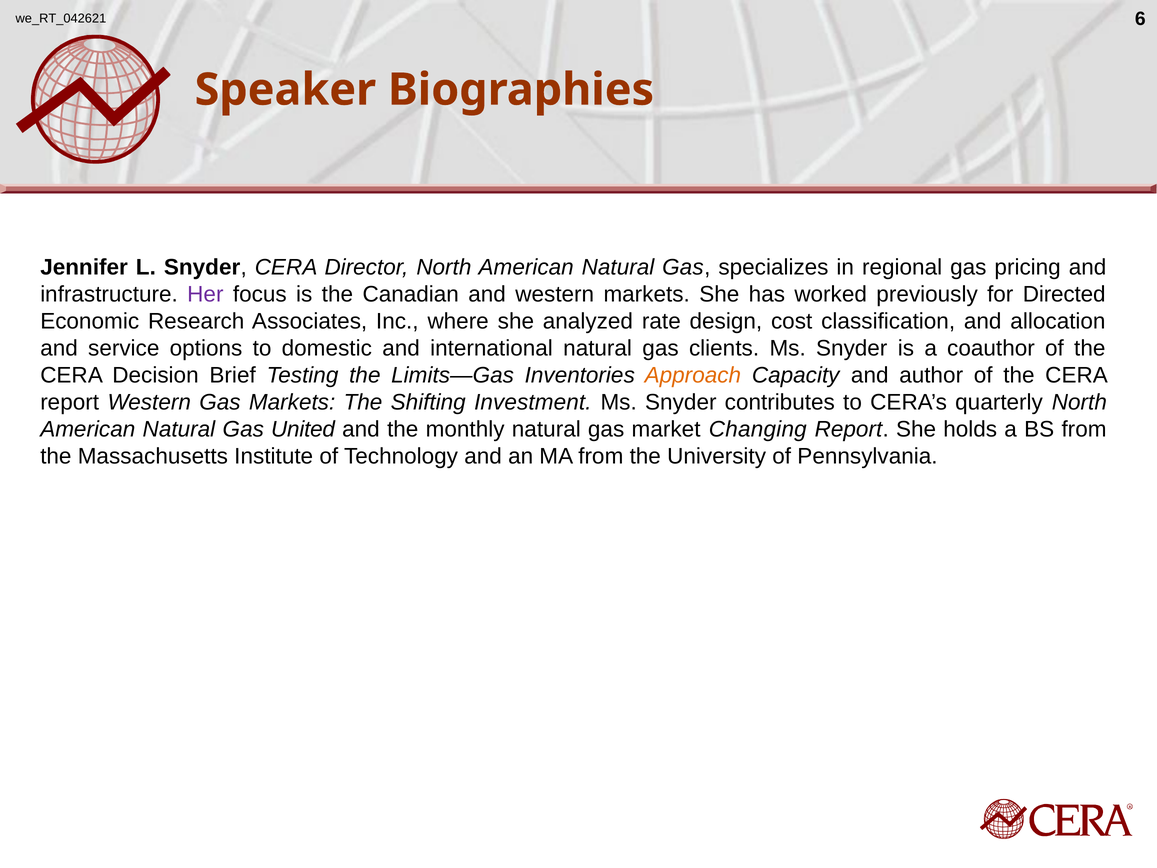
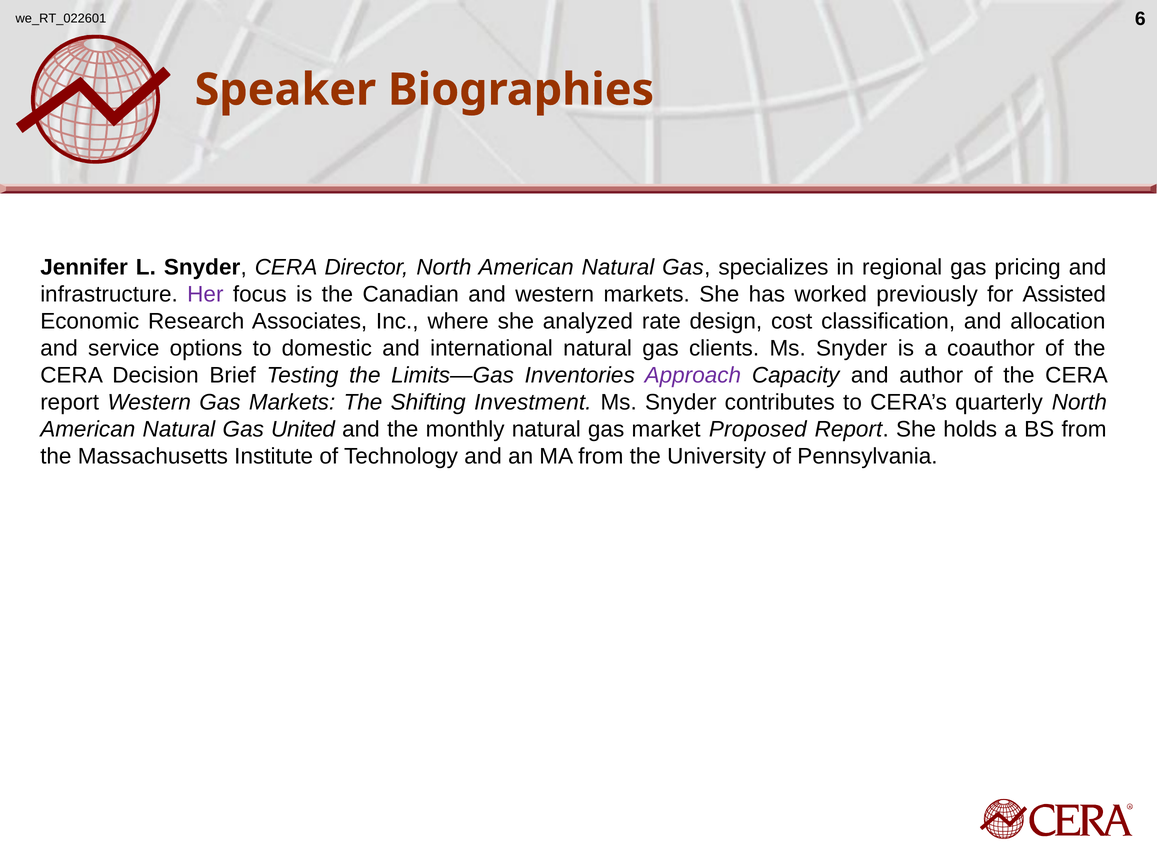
we_RT_042621: we_RT_042621 -> we_RT_022601 (61, 19)
Directed: Directed -> Assisted (1064, 294)
Approach colour: orange -> purple (693, 375)
Changing: Changing -> Proposed (758, 429)
